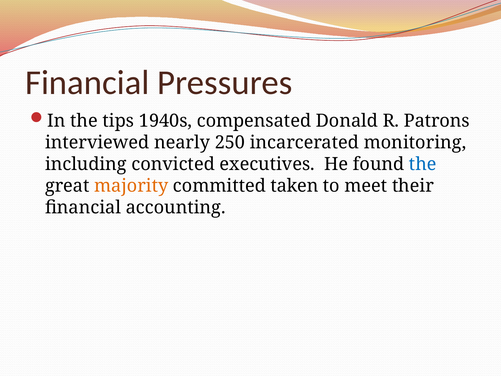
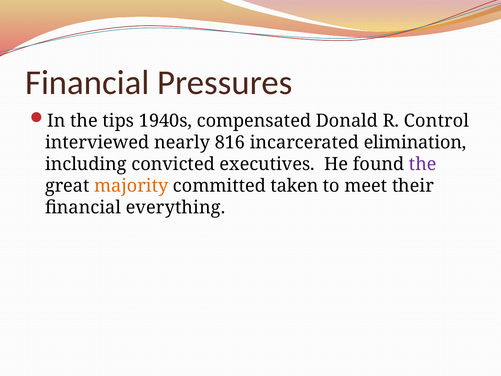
Patrons: Patrons -> Control (437, 121)
250: 250 -> 816 (230, 142)
monitoring: monitoring -> elimination (415, 142)
the colour: blue -> purple (423, 164)
accounting: accounting -> everything (176, 207)
